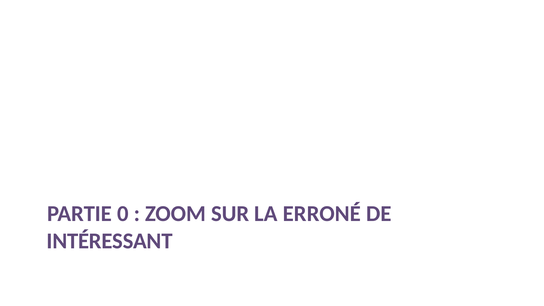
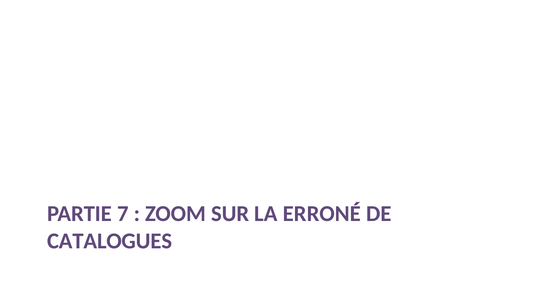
0: 0 -> 7 (123, 214)
INTÉRESSANT: INTÉRESSANT -> CATALOGUES (110, 241)
